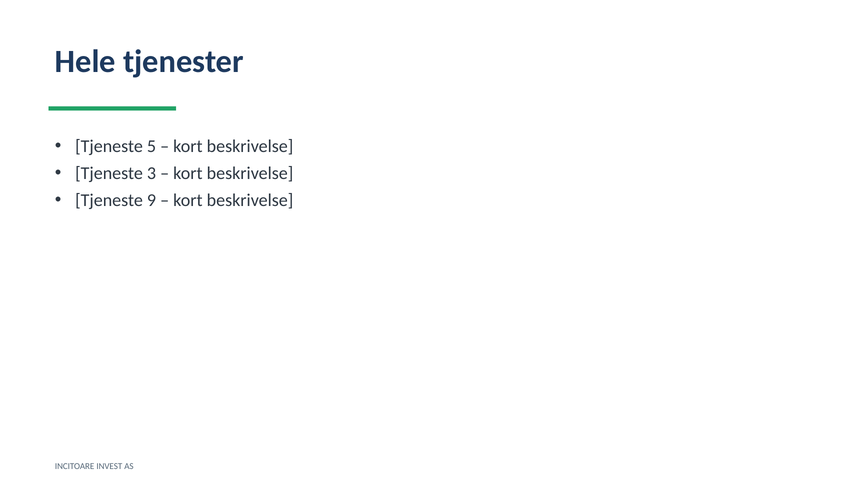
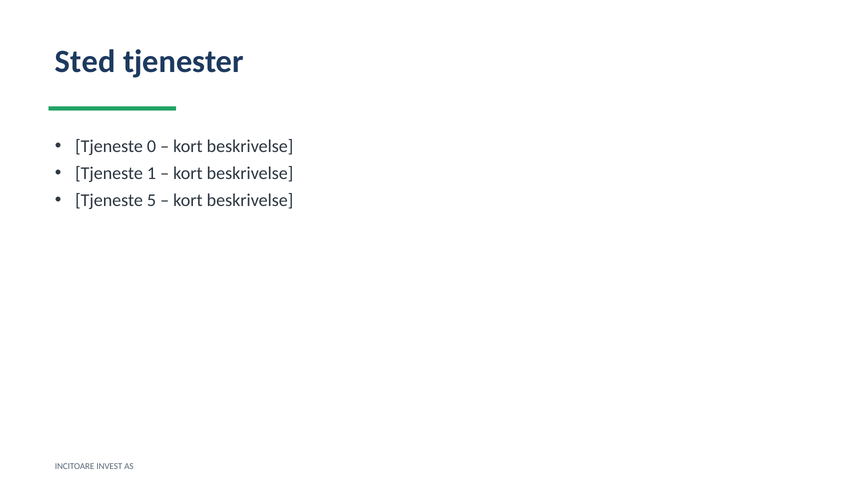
Hele: Hele -> Sted (85, 62)
5: 5 -> 0 (151, 146)
3: 3 -> 1 (151, 173)
9: 9 -> 5 (151, 200)
